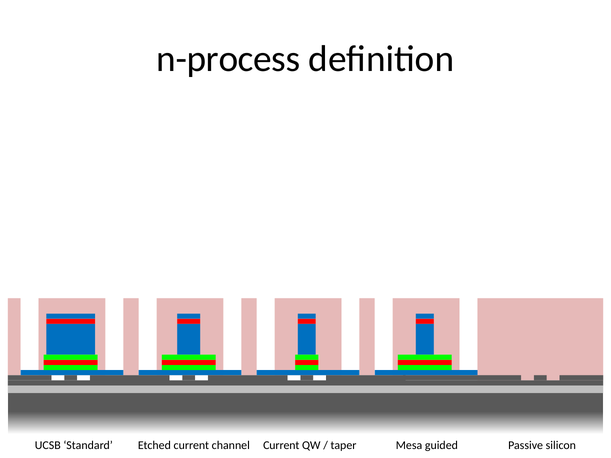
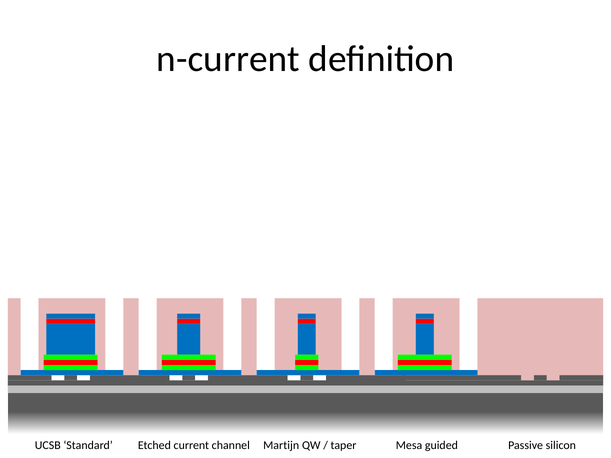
n-process: n-process -> n-current (228, 59)
Current: Current -> Martijn (281, 445)
